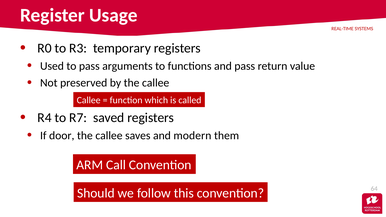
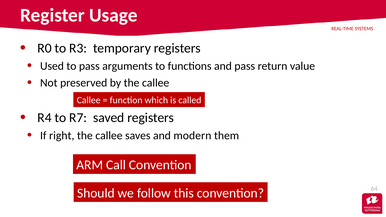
door: door -> right (62, 136)
